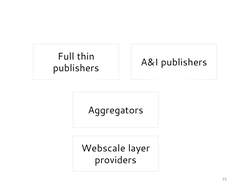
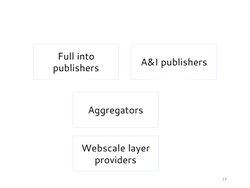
thin: thin -> into (86, 56)
